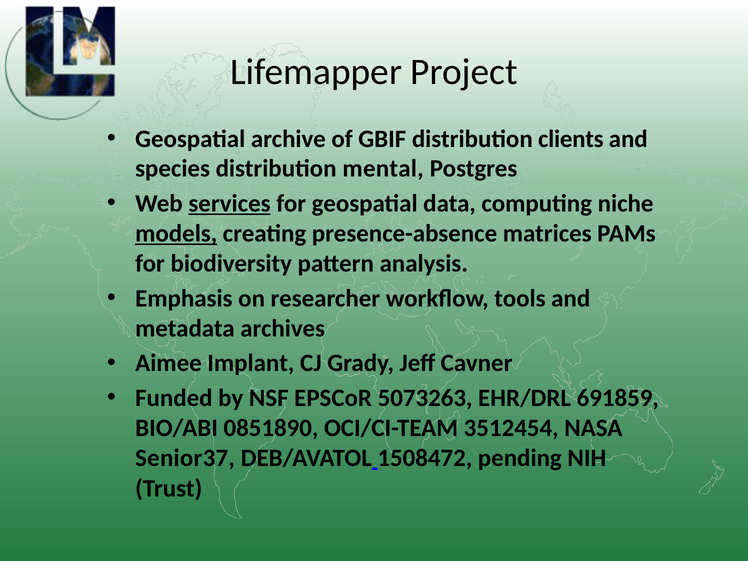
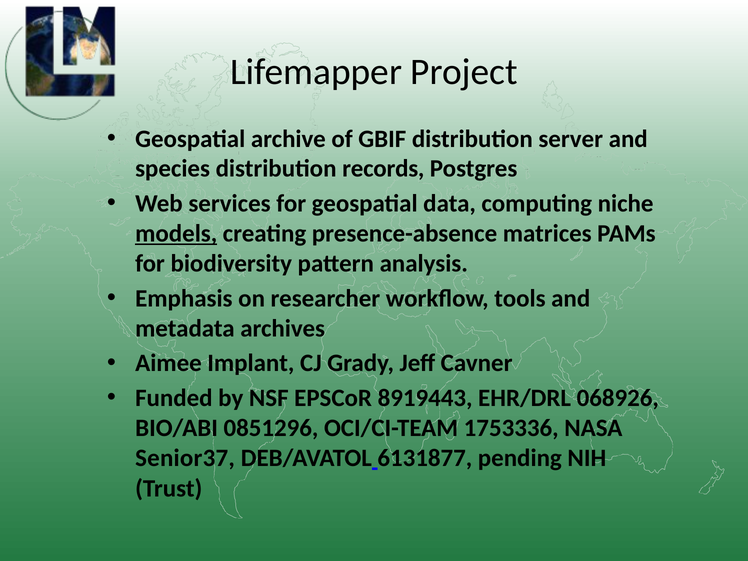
clients: clients -> server (571, 139)
mental: mental -> records (383, 169)
services underline: present -> none (230, 204)
5073263: 5073263 -> 8919443 (425, 398)
691859: 691859 -> 068926 (618, 398)
0851890: 0851890 -> 0851296 (271, 428)
3512454: 3512454 -> 1753336 (511, 428)
1508472: 1508472 -> 6131877 (425, 458)
